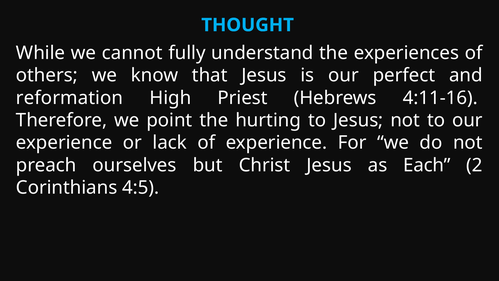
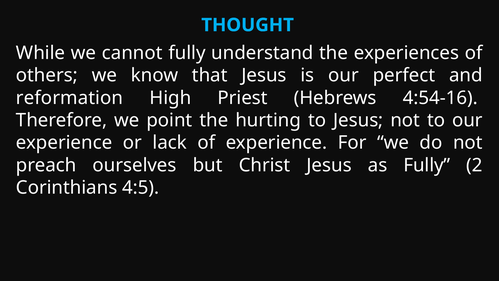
4:11-16: 4:11-16 -> 4:54-16 (440, 98)
as Each: Each -> Fully (427, 165)
